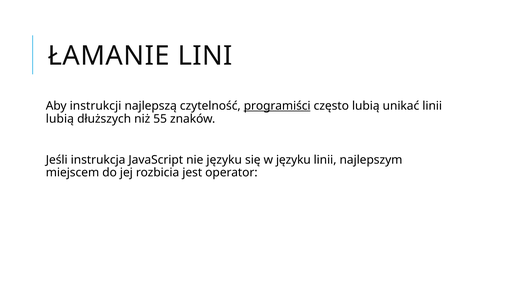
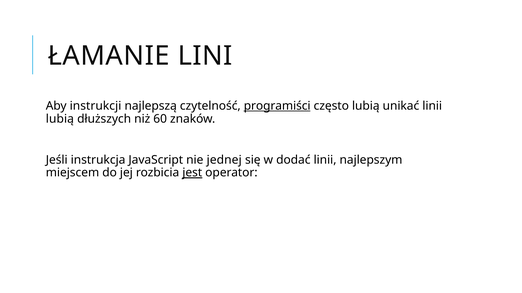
55: 55 -> 60 (160, 119)
nie języku: języku -> jednej (224, 160)
w języku: języku -> dodać (293, 160)
jest underline: none -> present (192, 173)
